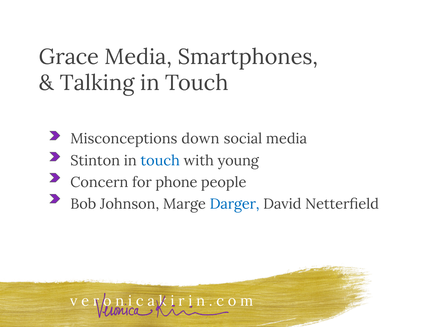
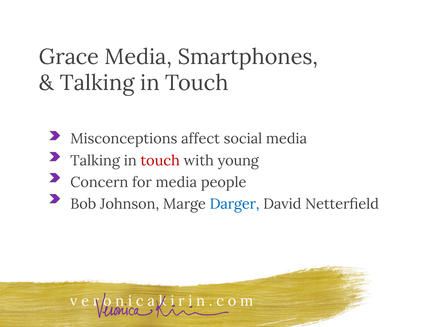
down: down -> affect (200, 139)
Stinton: Stinton -> Talking (95, 161)
touch colour: blue -> red (160, 161)
for phone: phone -> media (176, 182)
